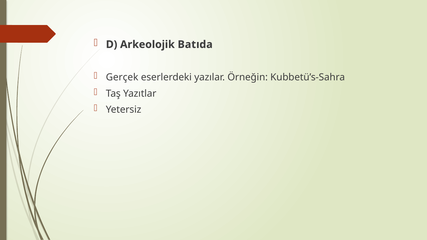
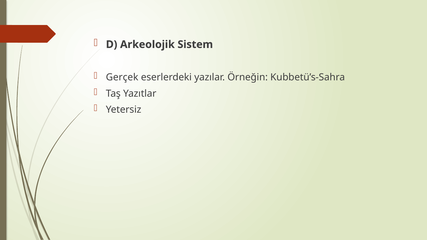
Batıda: Batıda -> Sistem (195, 45)
